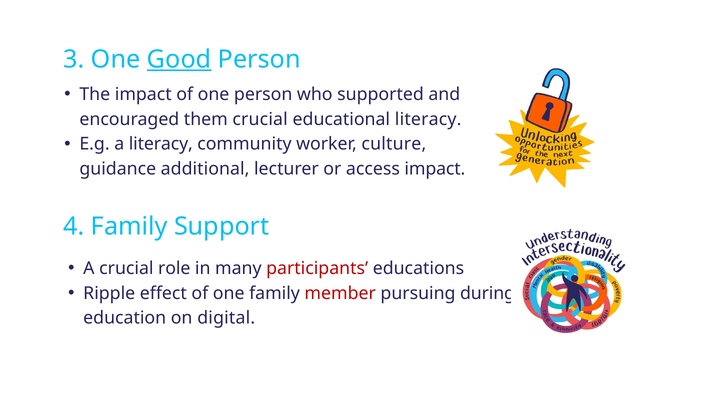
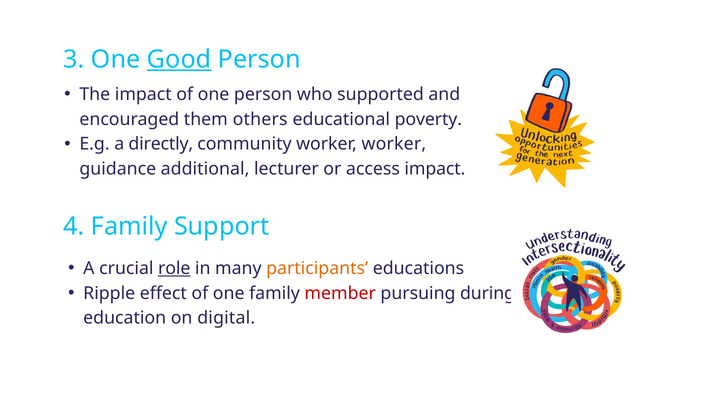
them crucial: crucial -> others (260, 119)
educational literacy: literacy -> poverty (428, 119)
a literacy: literacy -> directly (161, 144)
worker culture: culture -> worker (394, 144)
role underline: none -> present (174, 269)
participants colour: red -> orange (317, 269)
